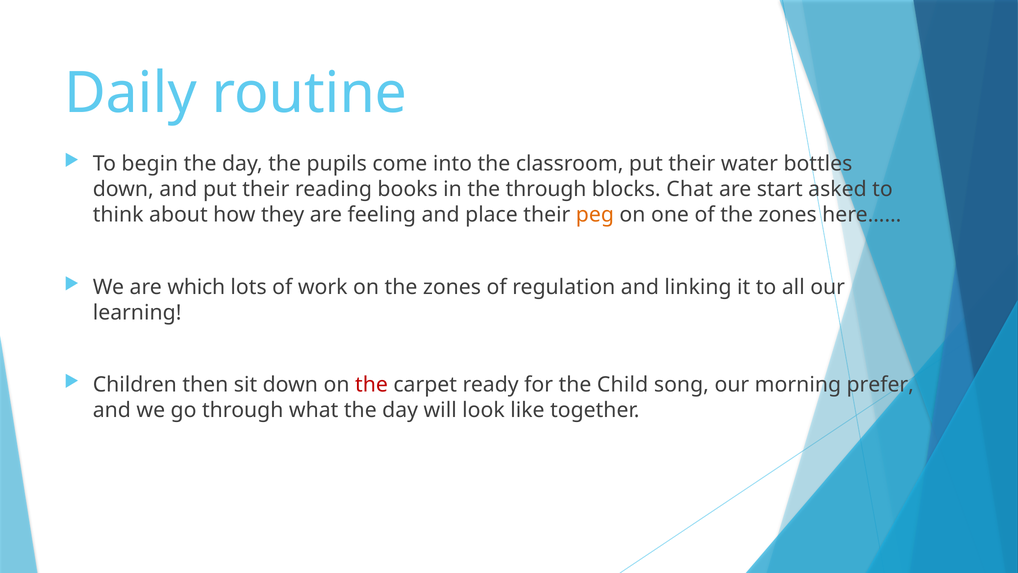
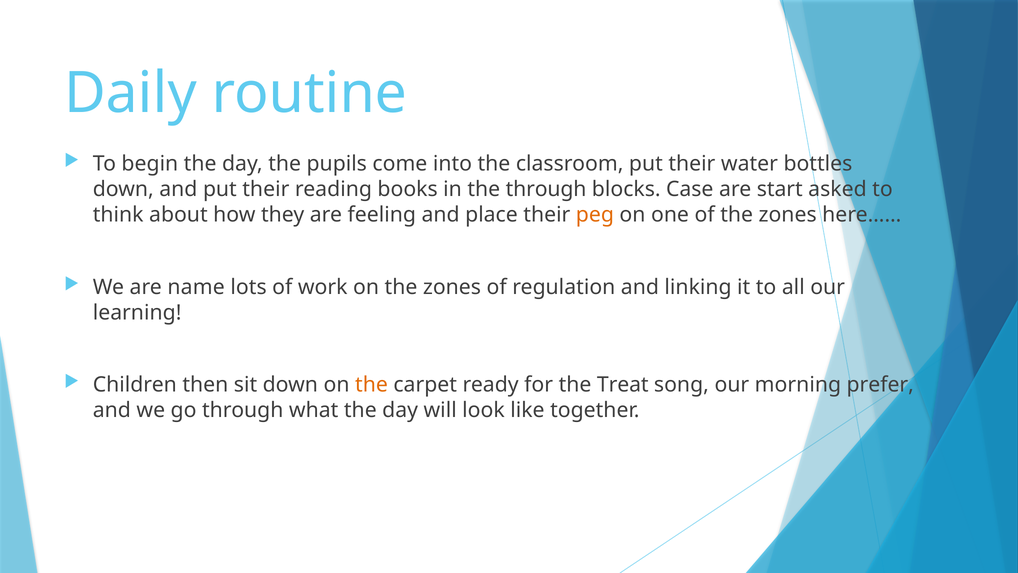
Chat: Chat -> Case (690, 189)
which: which -> name (196, 287)
the colour: red -> orange (371, 385)
Child: Child -> Treat (623, 385)
